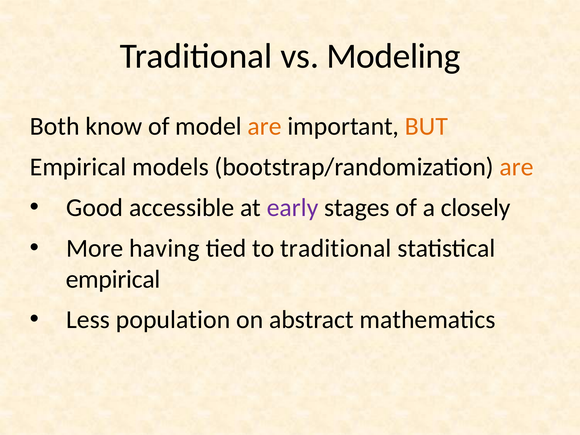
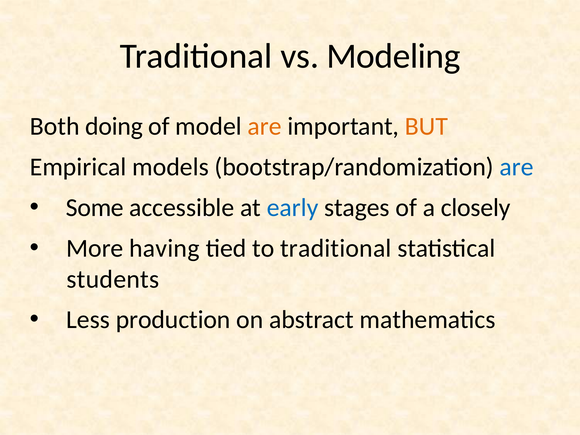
know: know -> doing (114, 126)
are colour: orange -> blue (517, 167)
Good: Good -> Some (95, 208)
early colour: purple -> blue (293, 208)
empirical: empirical -> students (113, 279)
population: population -> production (173, 320)
